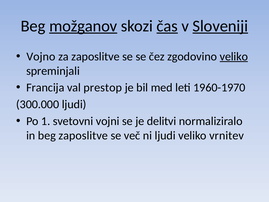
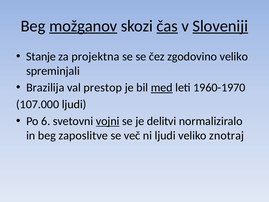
Vojno: Vojno -> Stanje (41, 56)
za zaposlitve: zaposlitve -> projektna (95, 56)
veliko underline: present -> none (234, 56)
Francija: Francija -> Brazilija (45, 88)
med underline: none -> present (162, 88)
300.000: 300.000 -> 107.000 (38, 104)
1: 1 -> 6 (46, 121)
vojni underline: none -> present (108, 121)
vrnitev: vrnitev -> znotraj (227, 135)
